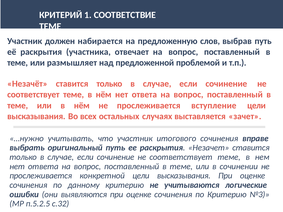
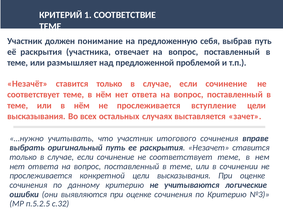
набирается: набирается -> понимание (100, 41)
слов: слов -> себя (210, 41)
